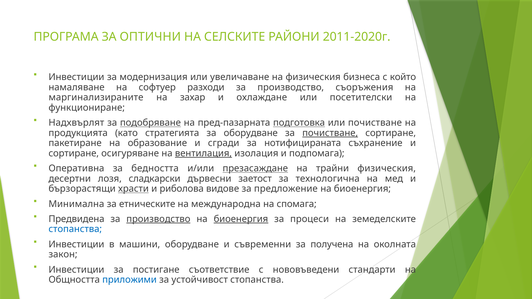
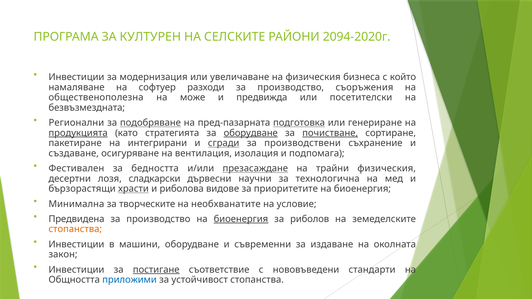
ОПТИЧНИ: ОПТИЧНИ -> КУЛТУРЕН (150, 37)
2011-2020г: 2011-2020г -> 2094-2020г (357, 37)
маргинализираните: маргинализираните -> общественополезна (96, 98)
захар: захар -> може (193, 98)
охлаждане: охлаждане -> предвижда (262, 98)
функциониране: функциониране -> безвъзмездната (87, 108)
Надхвърлят: Надхвърлят -> Регионални (76, 123)
или почистване: почистване -> генериране (375, 123)
продукцията underline: none -> present (78, 133)
оборудване underline: none -> present (251, 133)
образование: образование -> интегрирани (157, 143)
сгради underline: none -> present (224, 143)
нотифицираната: нотифицираната -> производствени (303, 143)
сортиране: сортиране -> създаване (74, 153)
вентилация underline: present -> none (203, 153)
Оперативна: Оперативна -> Фестивален (76, 169)
заетост: заетост -> научни (255, 179)
предложение: предложение -> приоритетите (286, 189)
етническите: етническите -> творческите (147, 204)
международна: международна -> необхванатите (226, 204)
спомага: спомага -> условие (297, 204)
производство underline: present -> none (158, 219)
процеси: процеси -> риболов (310, 219)
стопанства colour: blue -> orange (75, 229)
получена: получена -> издаване (332, 245)
постигане underline: none -> present (156, 270)
